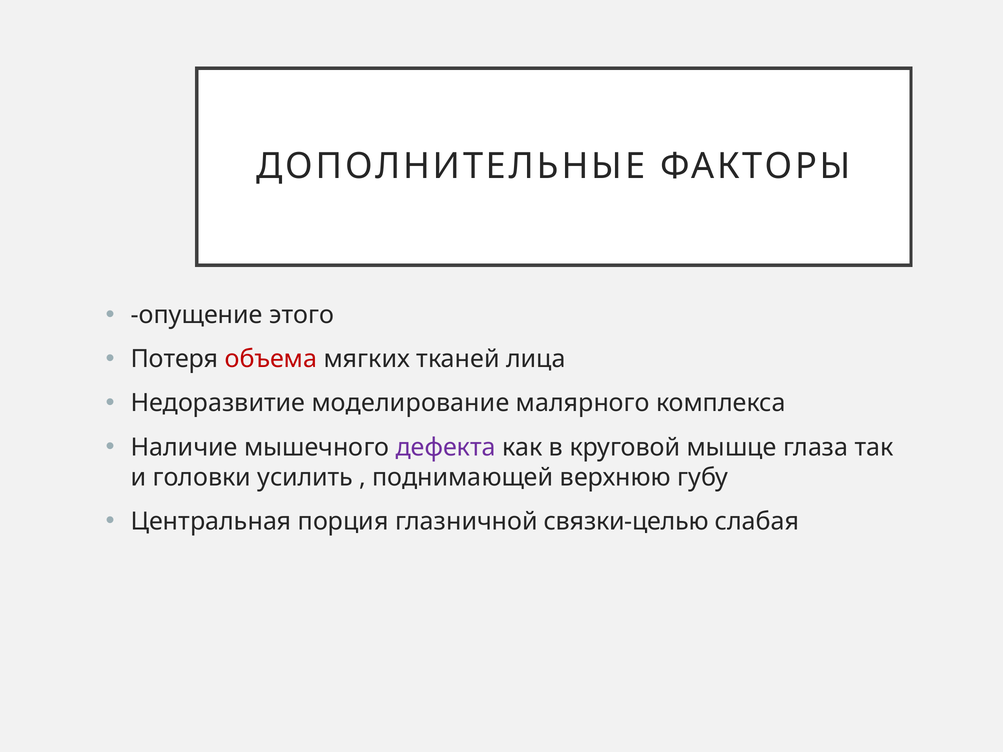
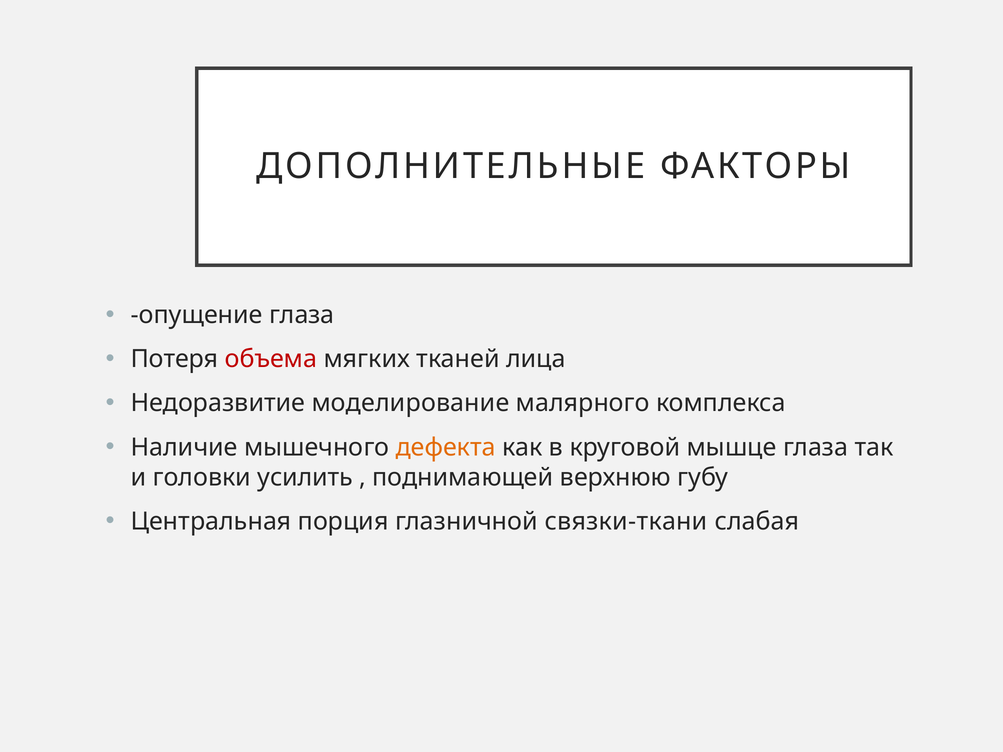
опущение этого: этого -> глаза (302, 315)
дефекта colour: purple -> orange (446, 447)
связки-целью: связки-целью -> связки-ткани (626, 521)
